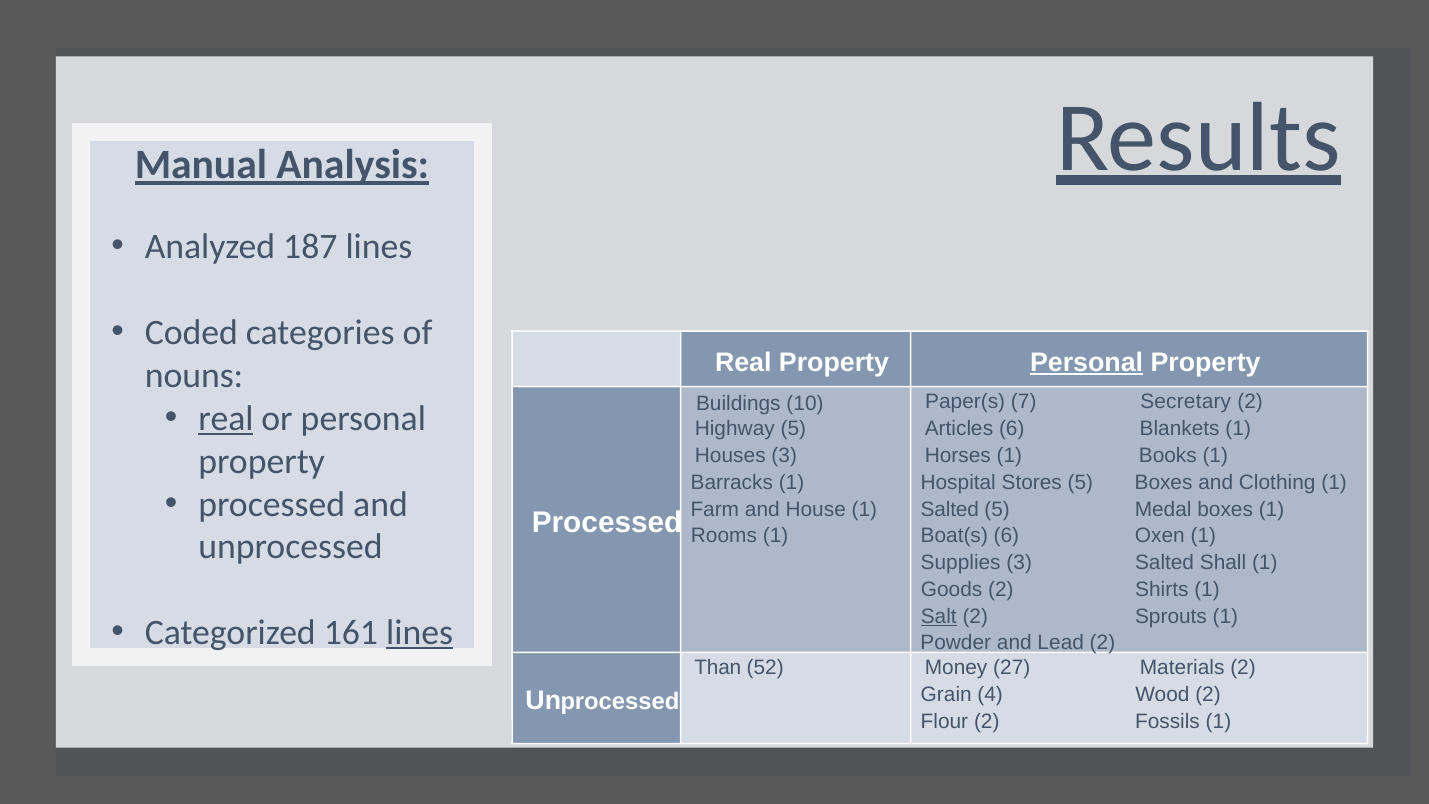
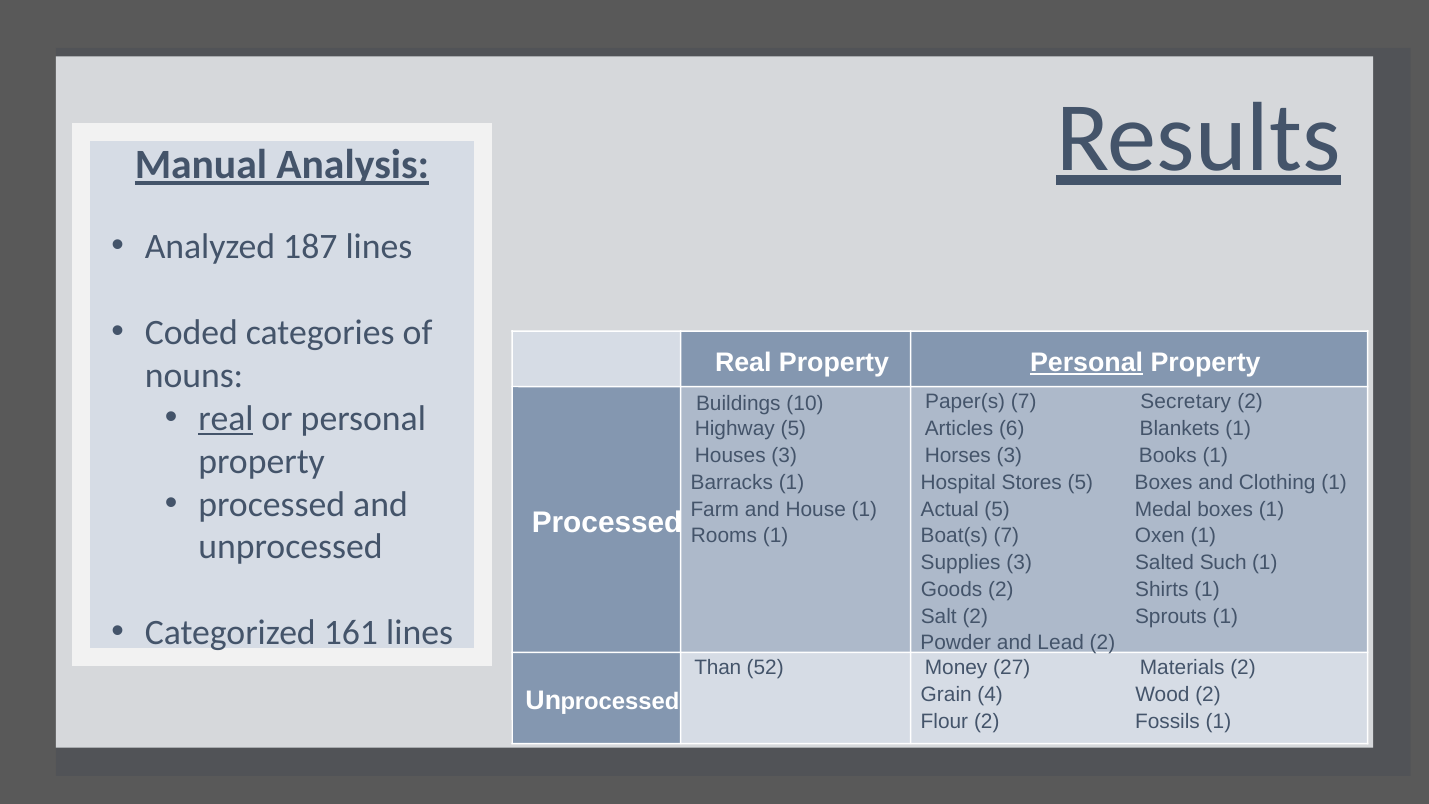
Horses 1: 1 -> 3 (1009, 455)
Salted: Salted -> Actual (950, 509)
Boat(s 6: 6 -> 7 (1006, 536)
Shall: Shall -> Such (1223, 562)
Salt underline: present -> none (939, 616)
lines underline: present -> none (420, 633)
